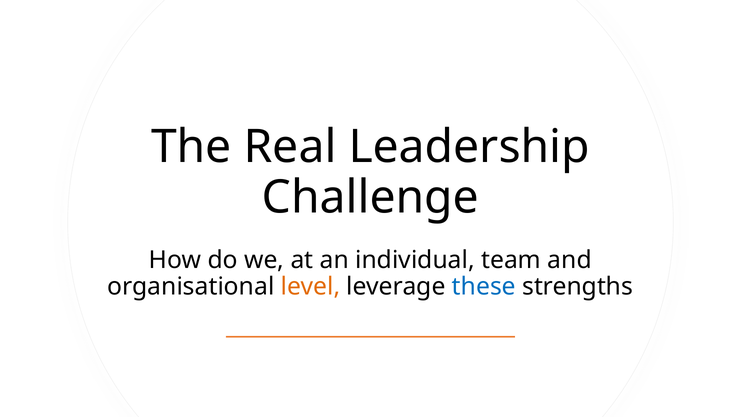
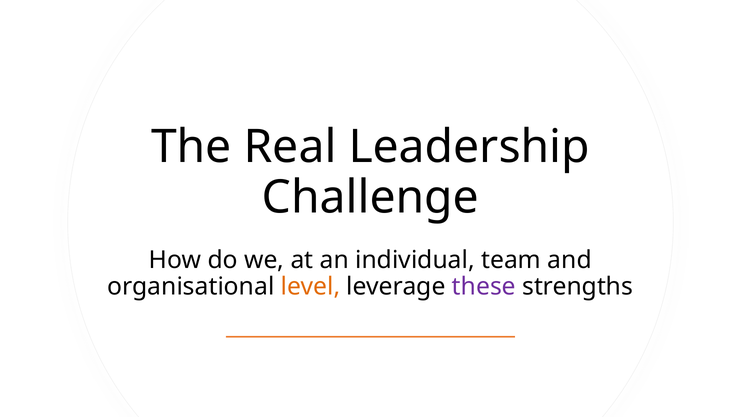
these colour: blue -> purple (484, 287)
